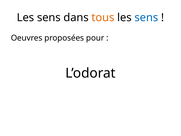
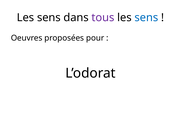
tous colour: orange -> purple (103, 18)
